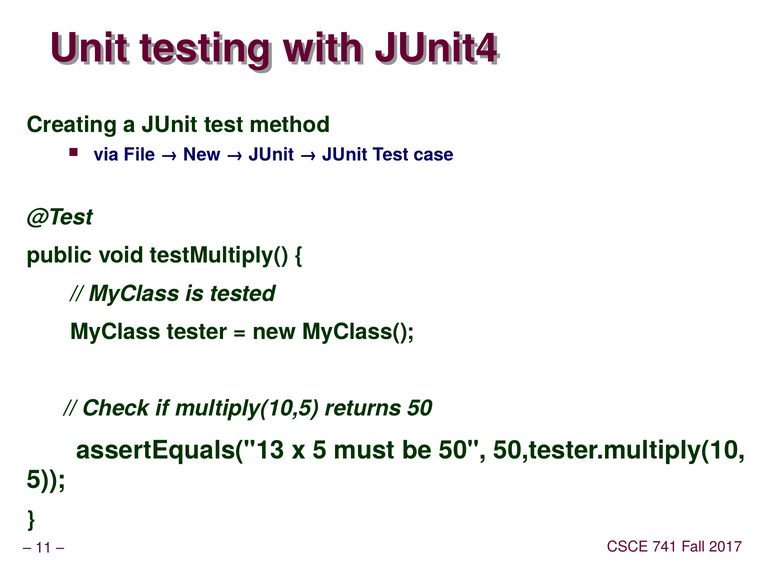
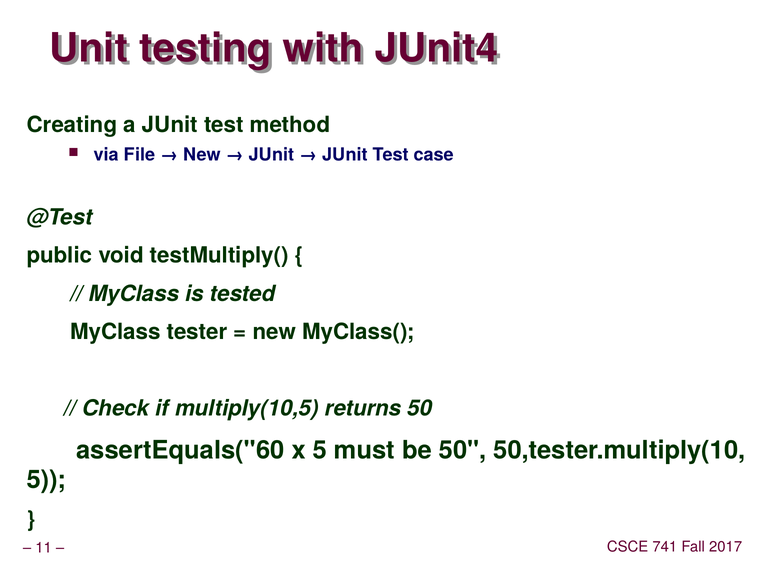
assertEquals("13: assertEquals("13 -> assertEquals("60 (180, 450)
